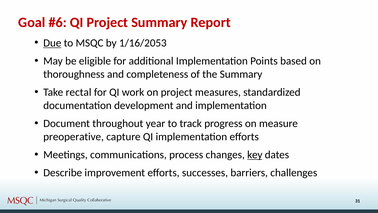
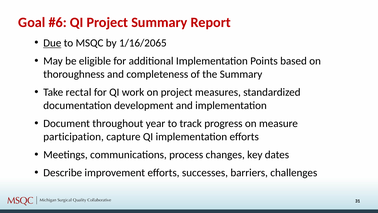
1/16/2053: 1/16/2053 -> 1/16/2065 (143, 43)
preoperative: preoperative -> participation (74, 137)
key underline: present -> none (255, 154)
